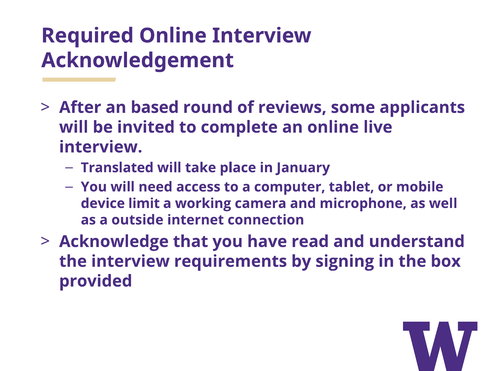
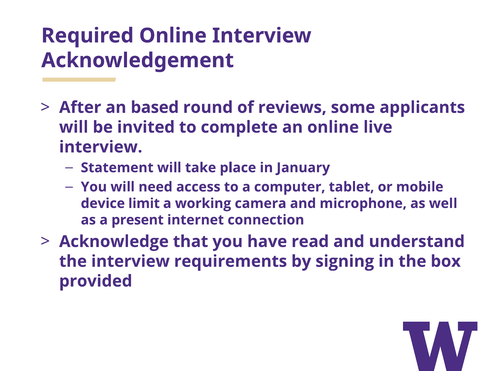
Translated: Translated -> Statement (117, 168)
outside: outside -> present (138, 220)
